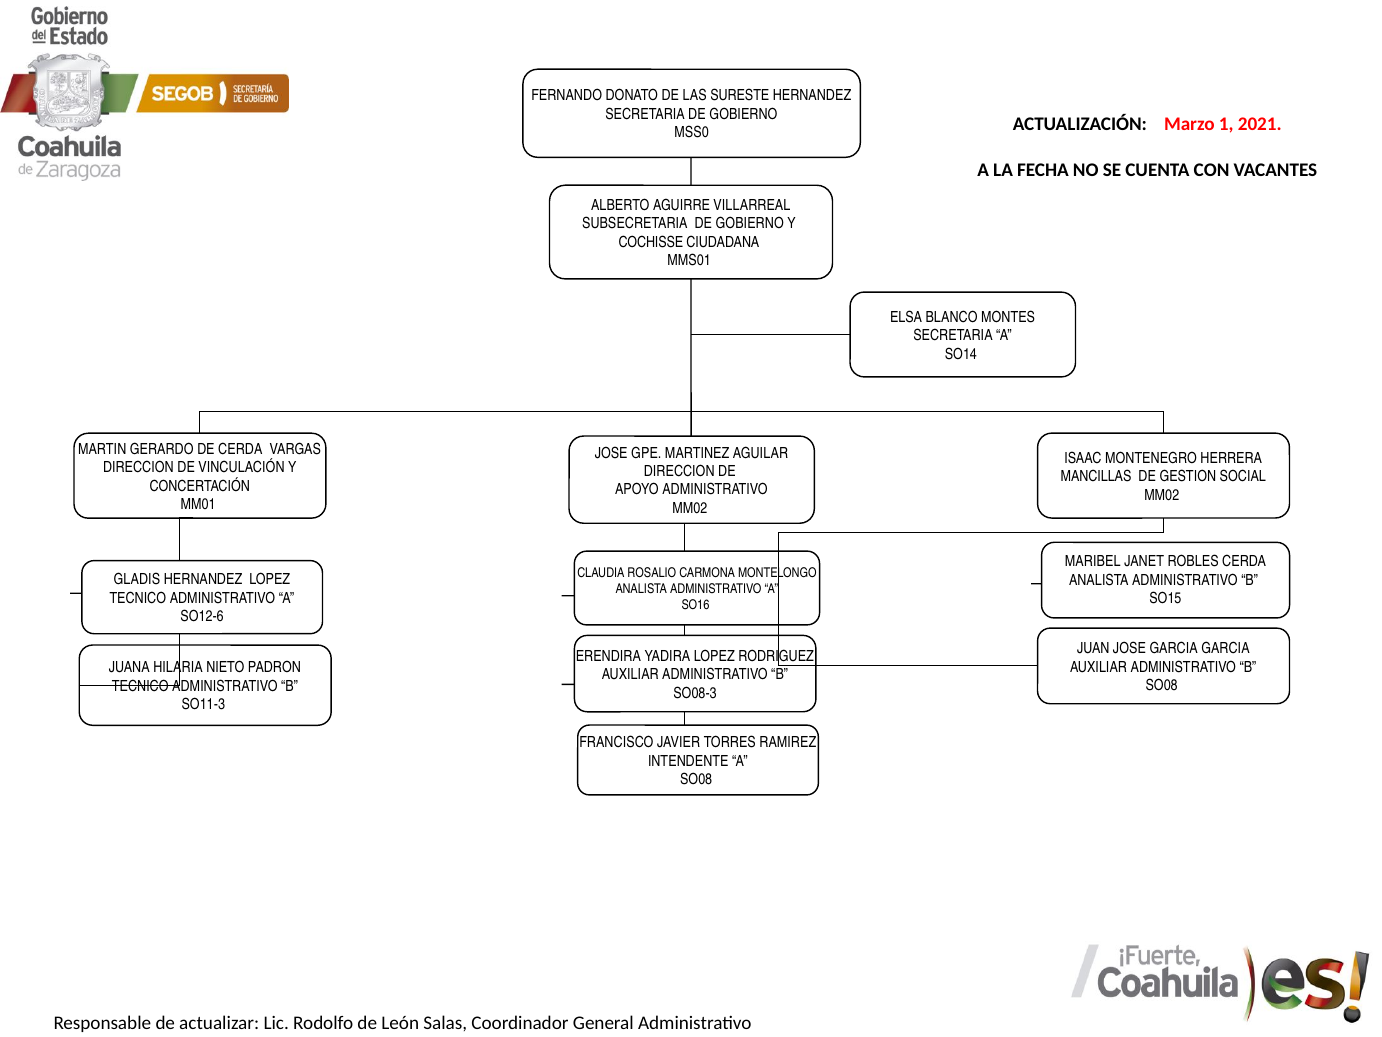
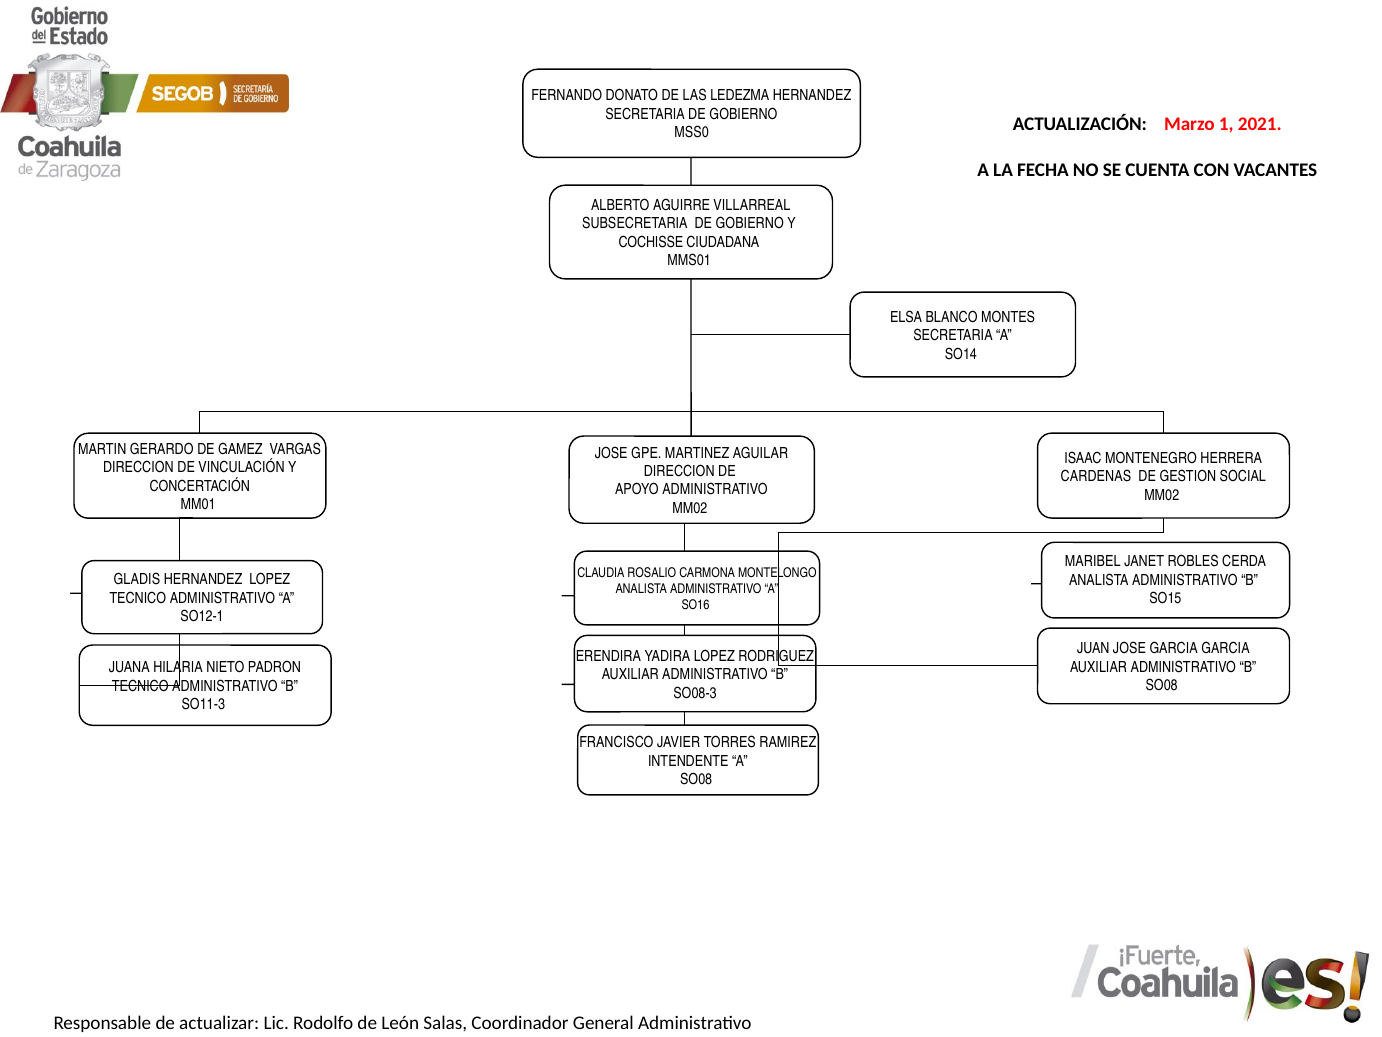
SURESTE: SURESTE -> LEDEZMA (740, 96)
DE CERDA: CERDA -> GAMEZ (240, 449)
MANCILLAS: MANCILLAS -> CARDENAS (1096, 476)
SO12-6: SO12-6 -> SO12-1 (202, 616)
